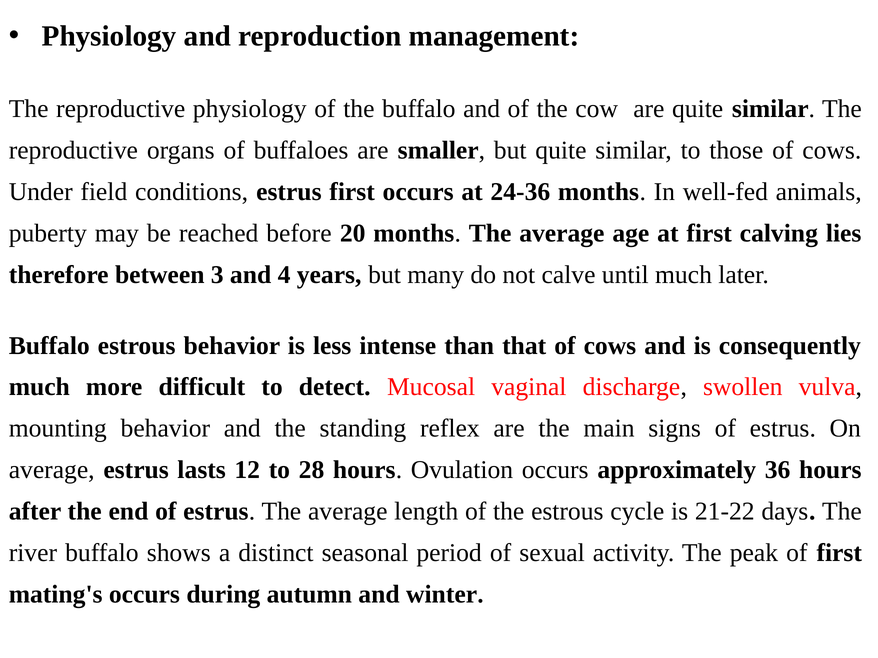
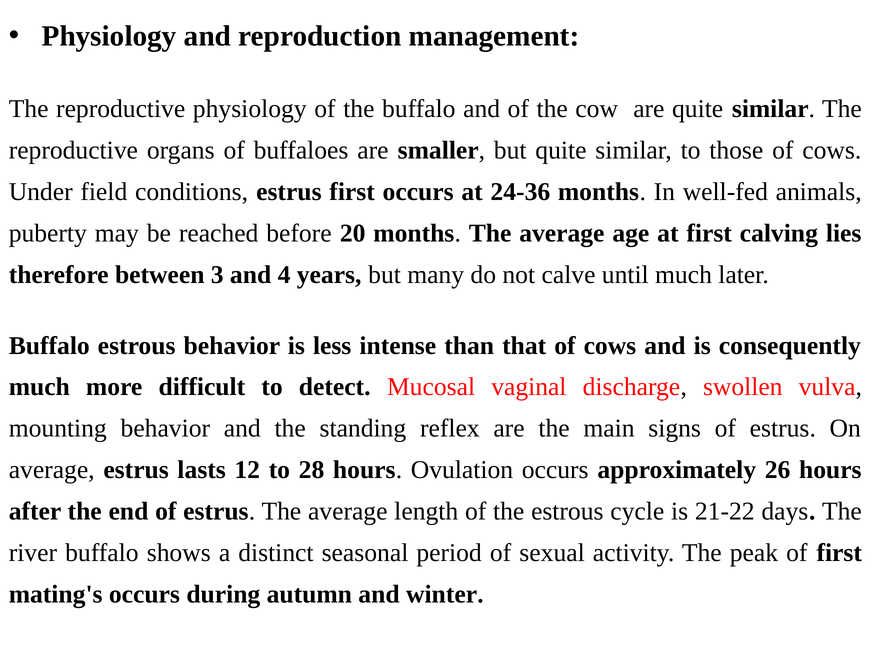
36: 36 -> 26 (778, 470)
